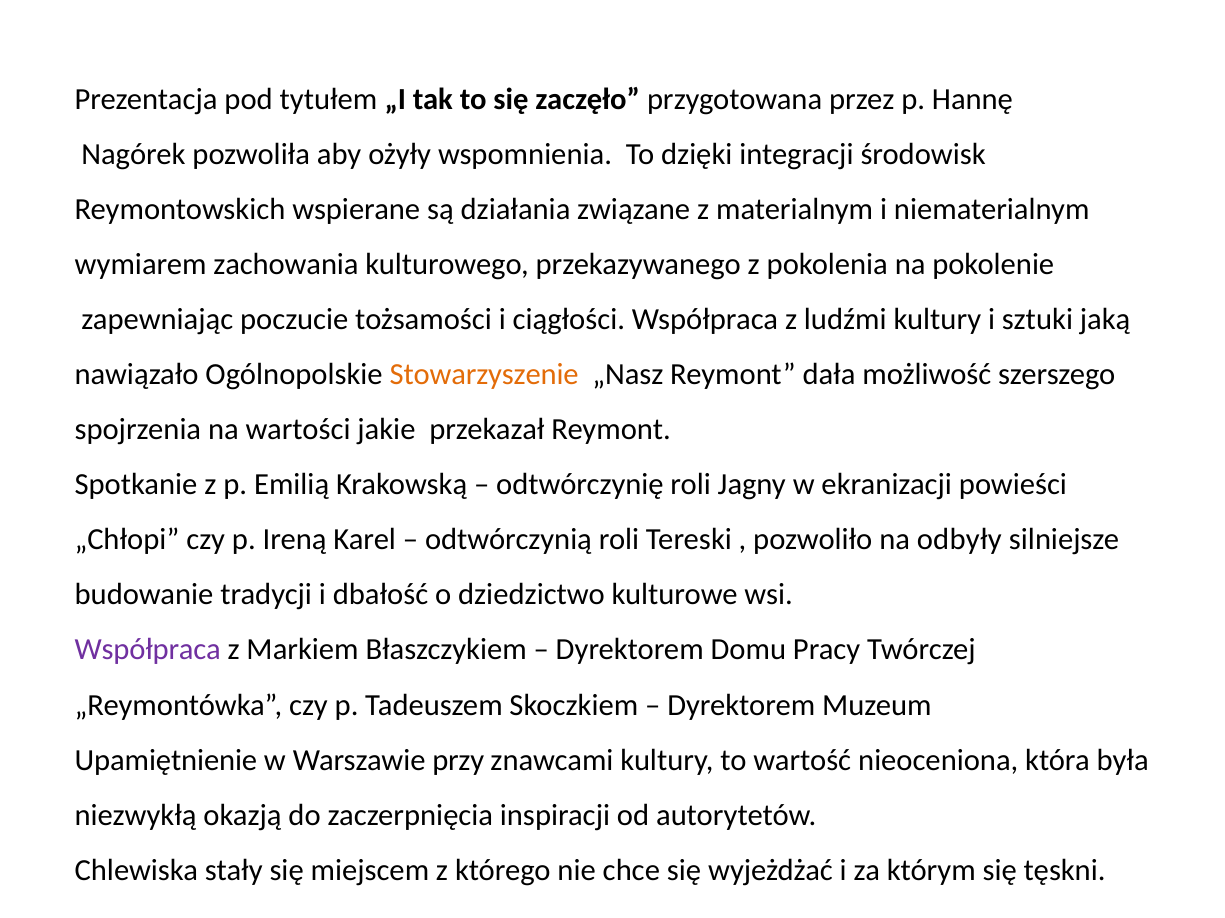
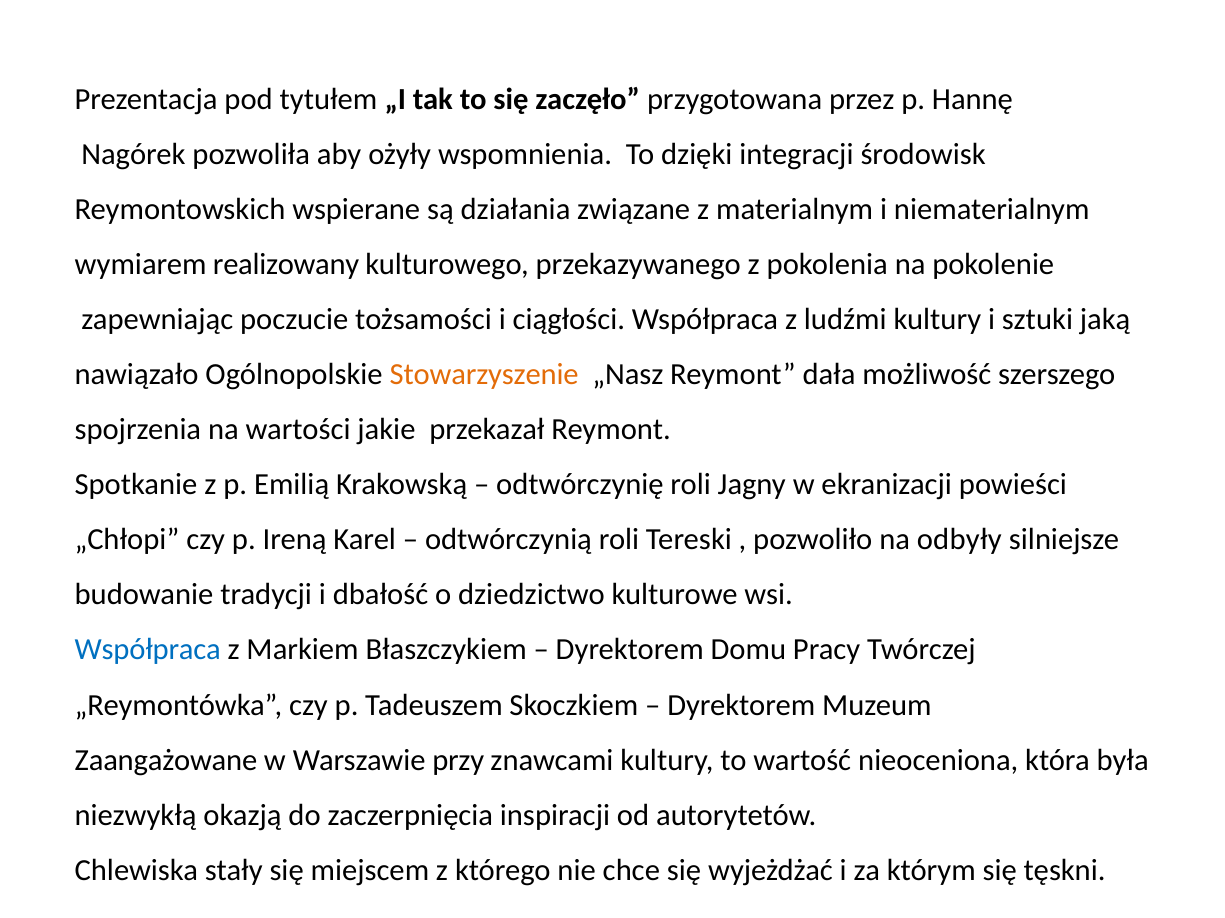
zachowania: zachowania -> realizowany (286, 265)
Współpraca colour: purple -> blue (148, 650)
Upamiętnienie: Upamiętnienie -> Zaangażowane (166, 761)
